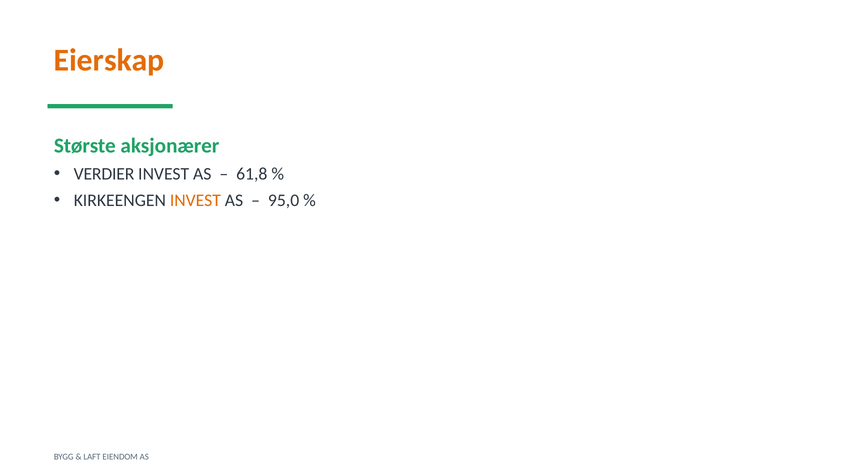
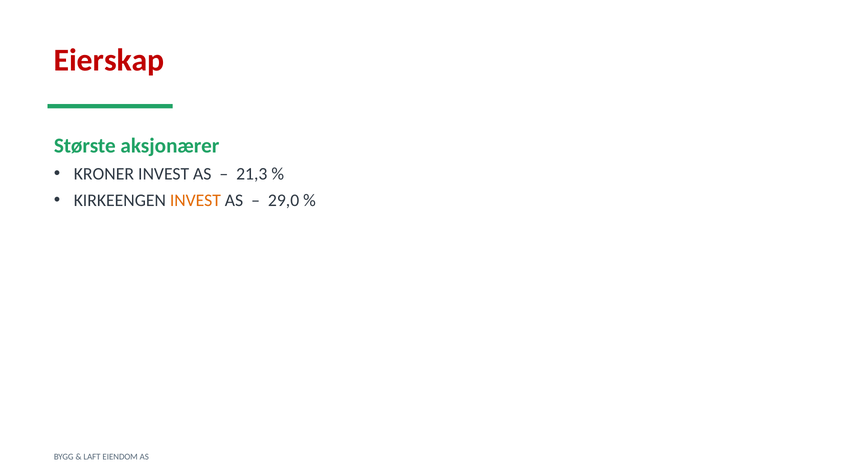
Eierskap colour: orange -> red (109, 60)
VERDIER: VERDIER -> KRONER (104, 174)
61,8: 61,8 -> 21,3 (252, 174)
95,0: 95,0 -> 29,0 (284, 201)
